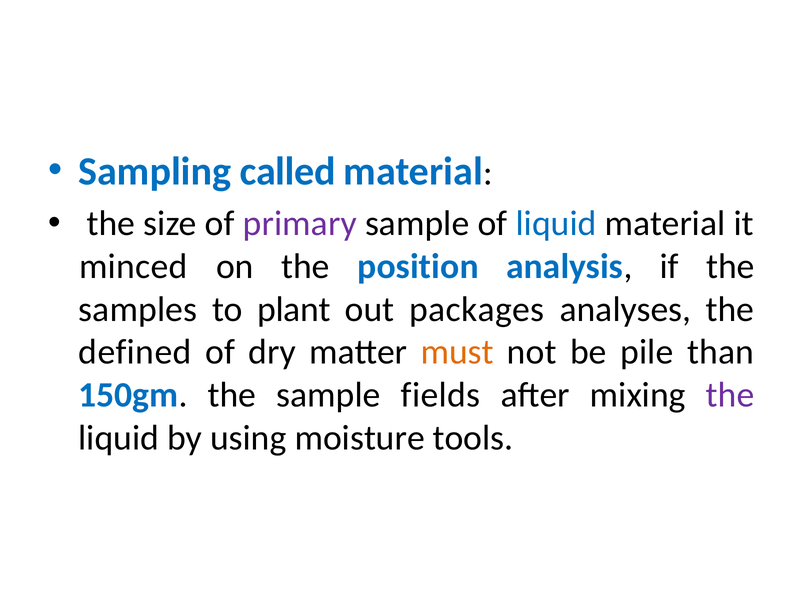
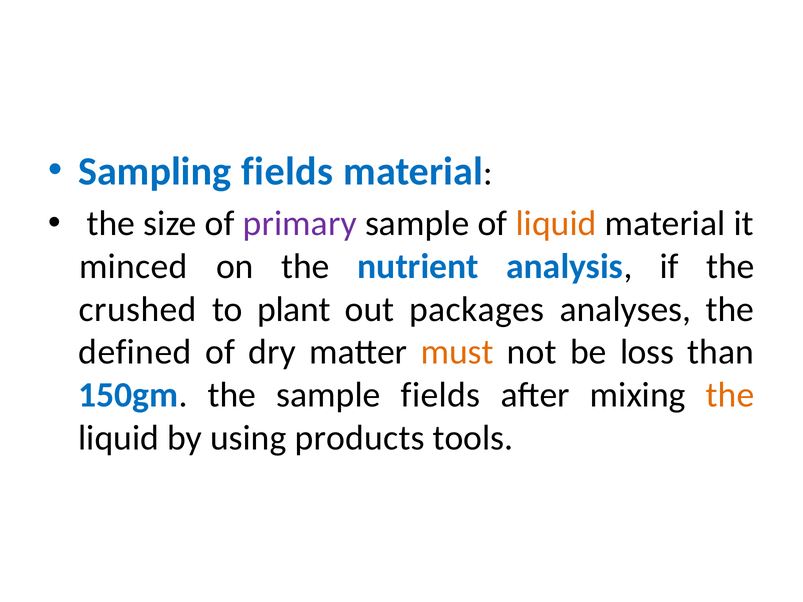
Sampling called: called -> fields (287, 171)
liquid colour: blue -> orange (556, 224)
position: position -> nutrient (418, 267)
samples: samples -> crushed (138, 309)
pile: pile -> loss (647, 352)
the colour: purple -> orange (730, 395)
moisture: moisture -> products (360, 438)
